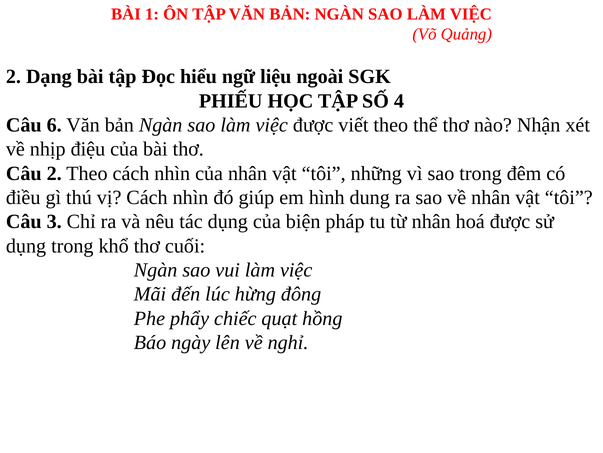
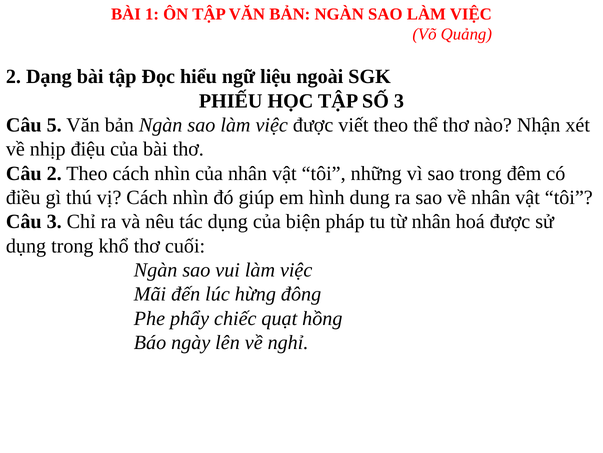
SỐ 4: 4 -> 3 (399, 101)
6: 6 -> 5 (54, 125)
